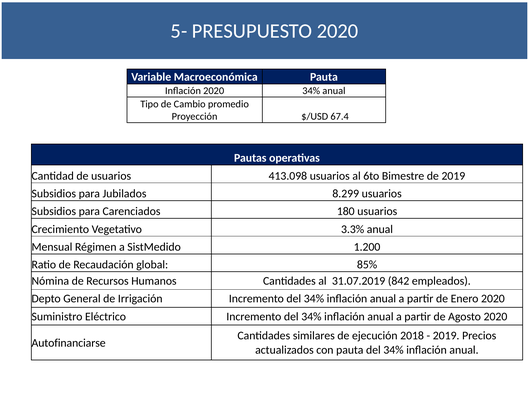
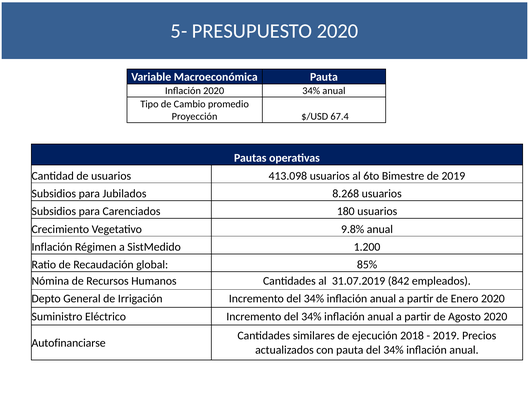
8.299: 8.299 -> 8.268 (346, 194)
3.3%: 3.3% -> 9.8% (353, 230)
Mensual: Mensual -> Inflación (52, 247)
